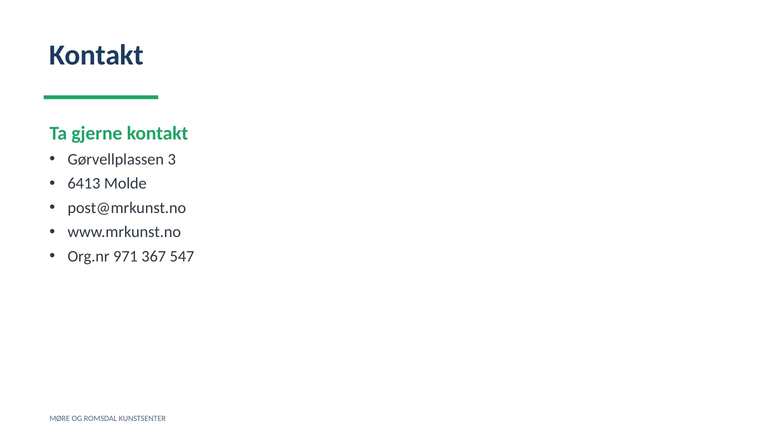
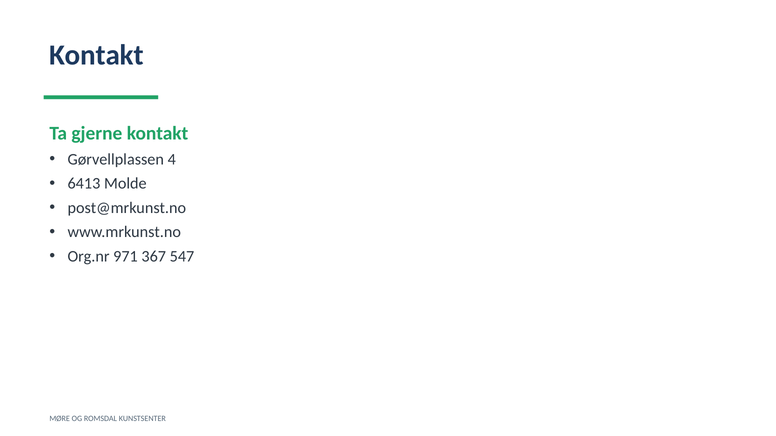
3: 3 -> 4 (172, 160)
